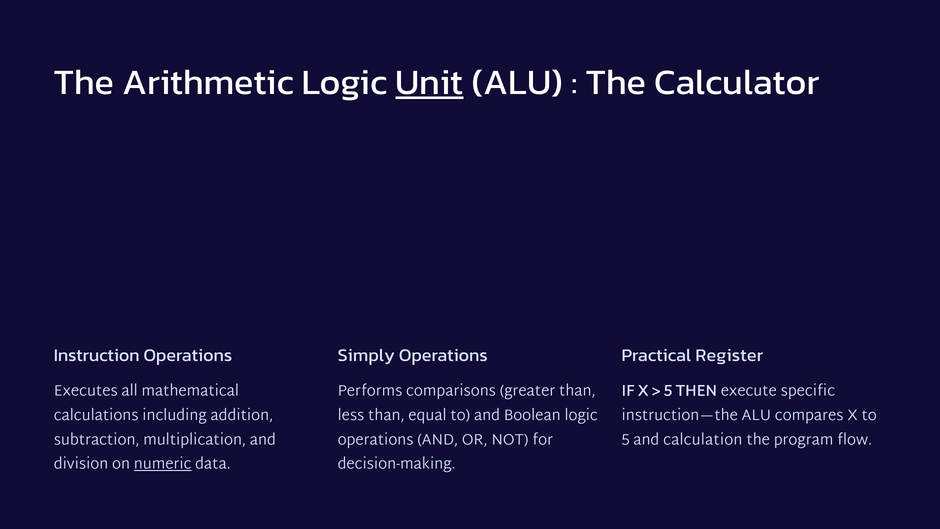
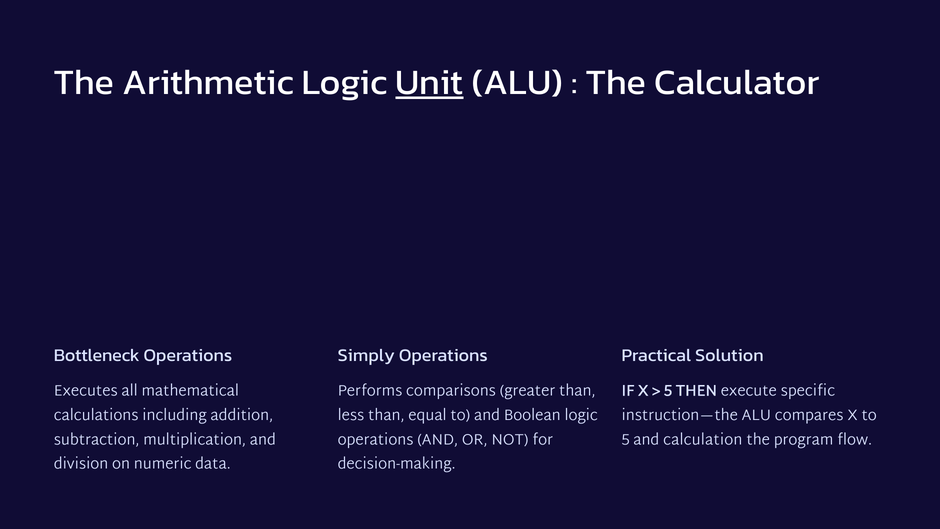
Instruction: Instruction -> Bottleneck (97, 355)
Register: Register -> Solution (729, 355)
numeric underline: present -> none (163, 464)
